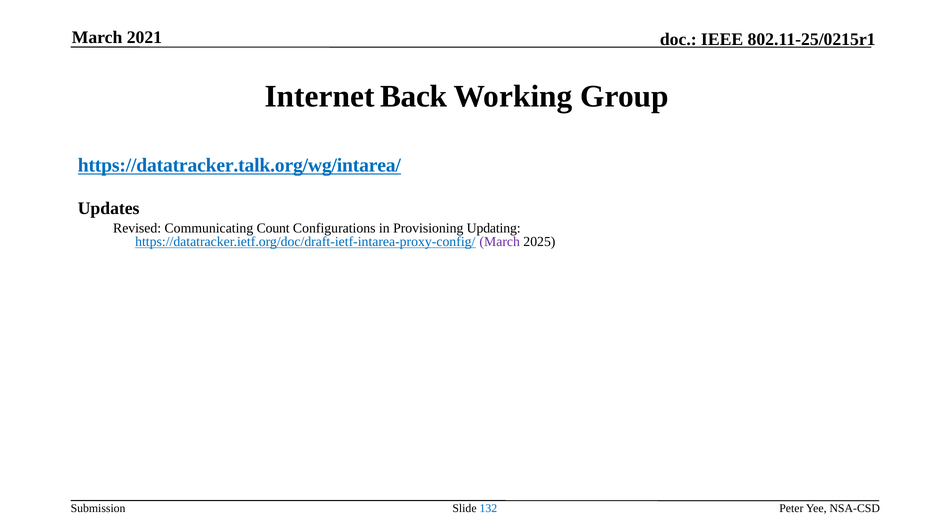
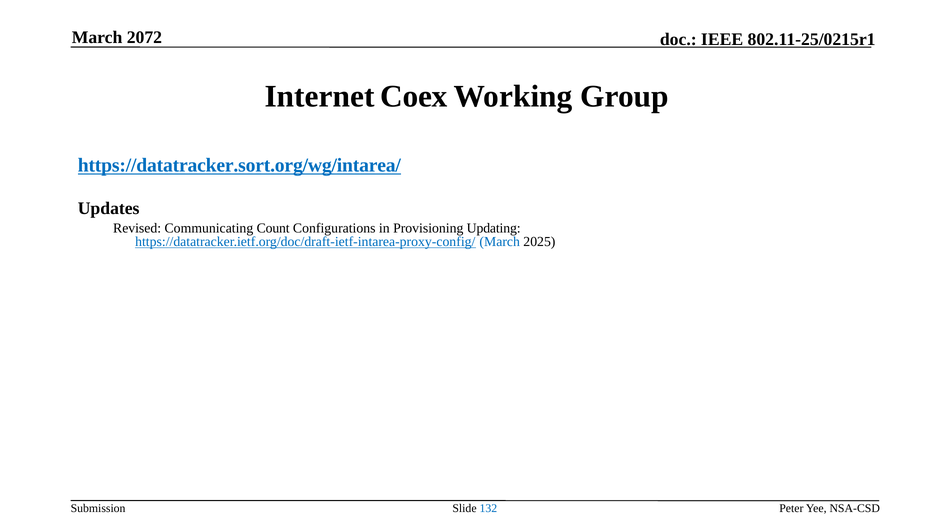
2021: 2021 -> 2072 (144, 37)
Back: Back -> Coex (414, 96)
https://datatracker.talk.org/wg/intarea/: https://datatracker.talk.org/wg/intarea/ -> https://datatracker.sort.org/wg/intarea/ (239, 165)
March colour: purple -> blue (500, 242)
